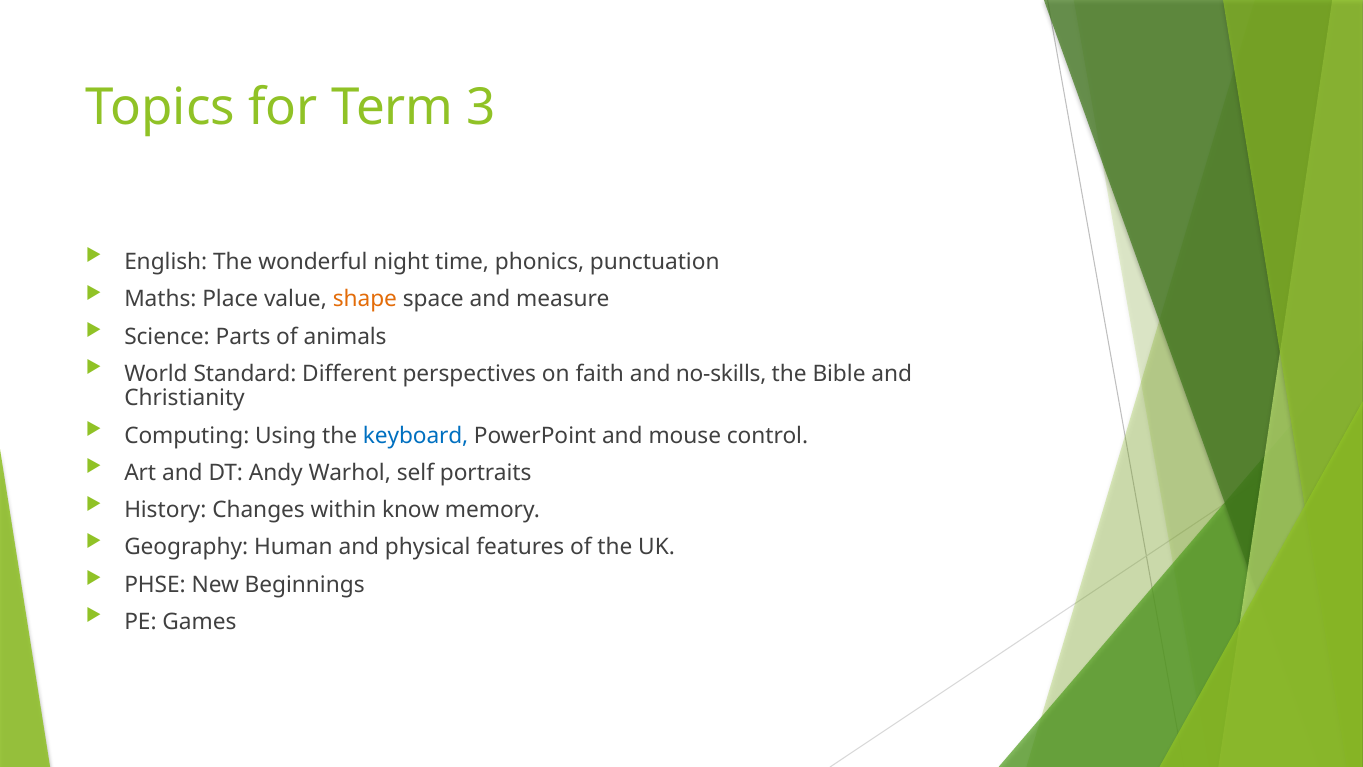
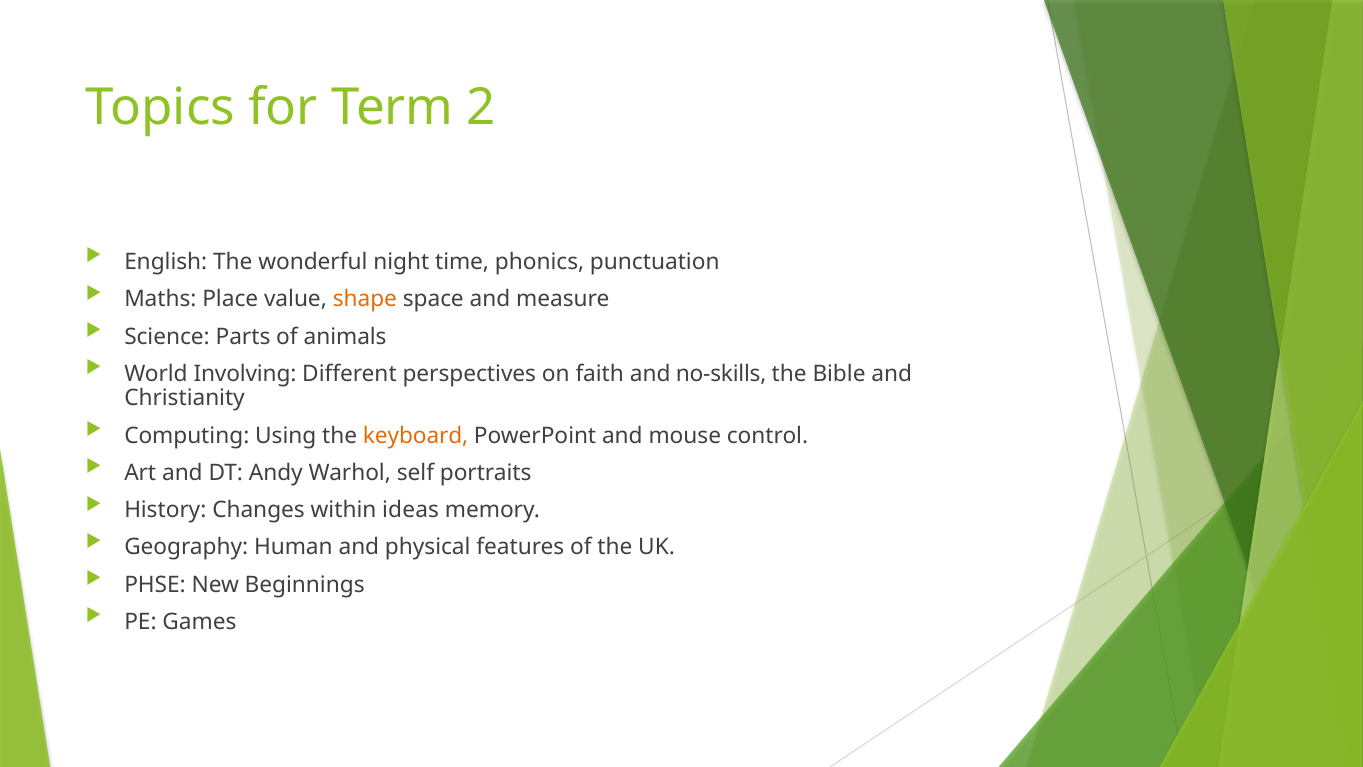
3: 3 -> 2 (482, 107)
Standard: Standard -> Involving (245, 374)
keyboard colour: blue -> orange (416, 435)
know: know -> ideas (411, 510)
